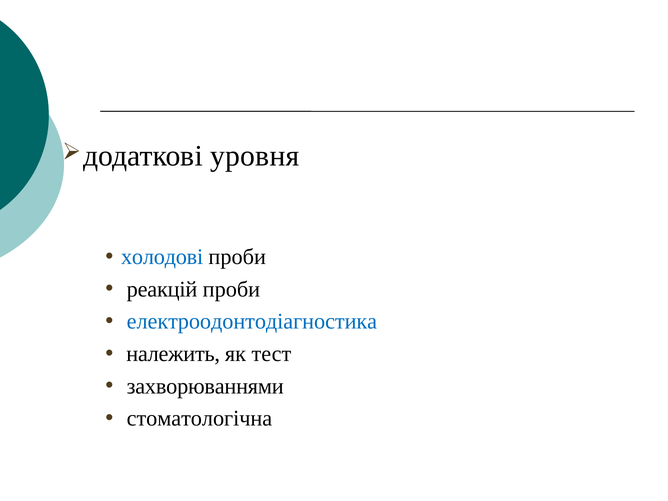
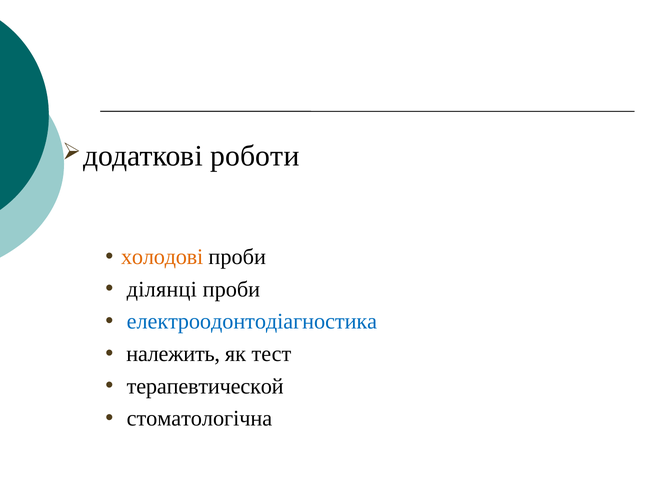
уровня: уровня -> роботи (255, 156)
холодові colour: blue -> orange (162, 257)
реакцій: реакцій -> ділянці (162, 289)
захворюваннями: захворюваннями -> терапевтической (205, 386)
